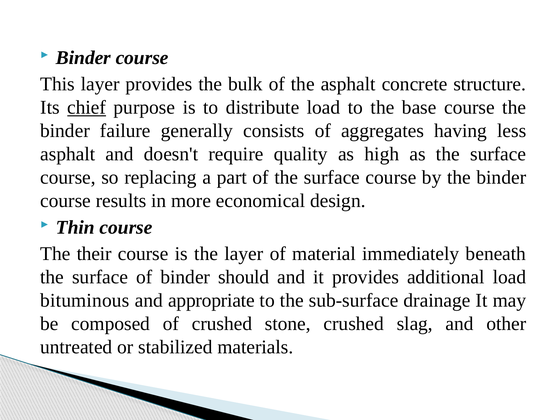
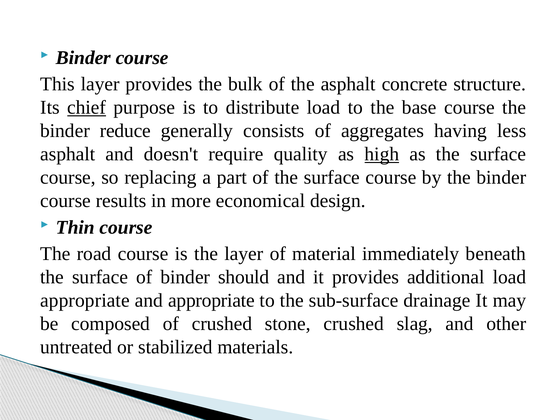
failure: failure -> reduce (125, 131)
high underline: none -> present (382, 154)
their: their -> road (94, 254)
bituminous: bituminous -> appropriate (85, 300)
